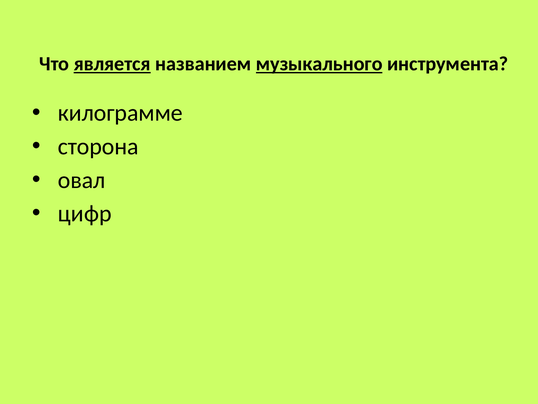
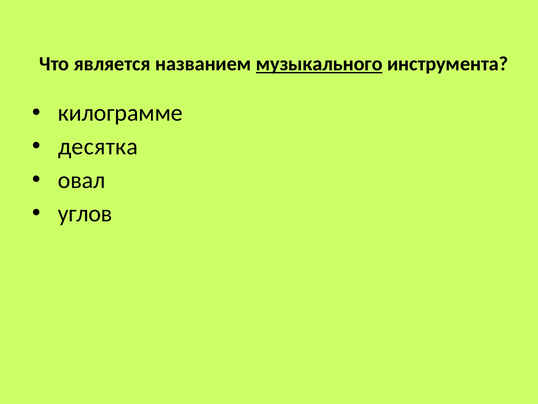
является underline: present -> none (112, 64)
сторона: сторона -> десятка (98, 146)
цифр: цифр -> углов (85, 213)
